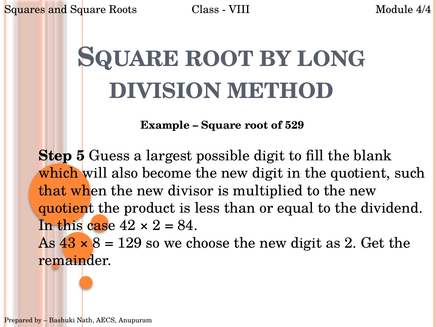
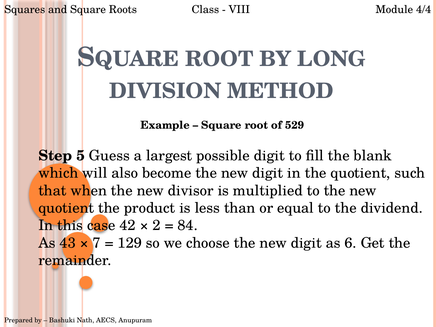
8: 8 -> 7 (97, 243)
as 2: 2 -> 6 (351, 243)
